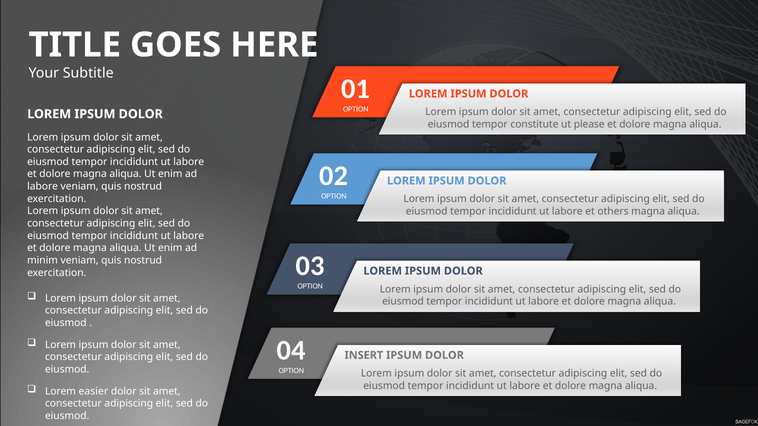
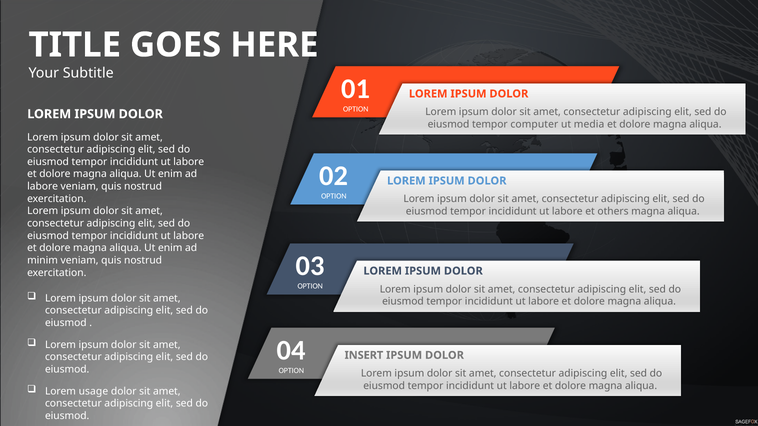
constitute: constitute -> computer (534, 124)
please: please -> media (589, 124)
easier: easier -> usage (93, 391)
